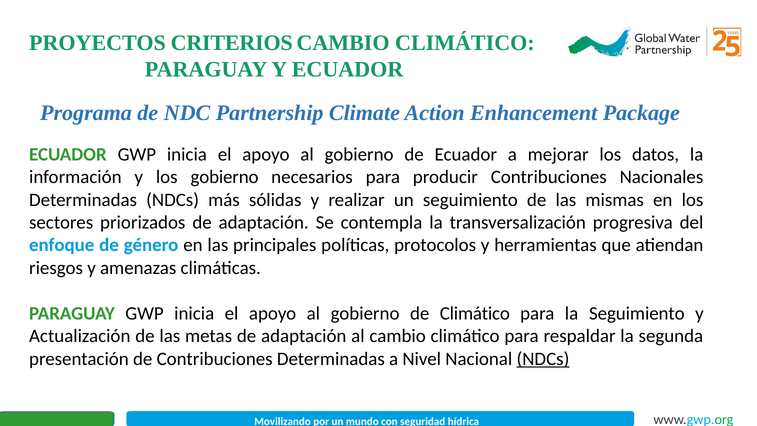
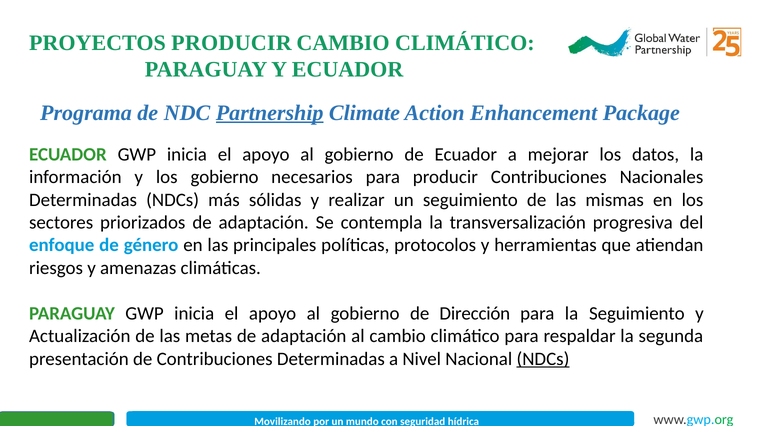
PROYECTOS CRITERIOS: CRITERIOS -> PRODUCIR (231, 43)
Partnership underline: none -> present (270, 113)
de Climático: Climático -> Dirección (475, 313)
